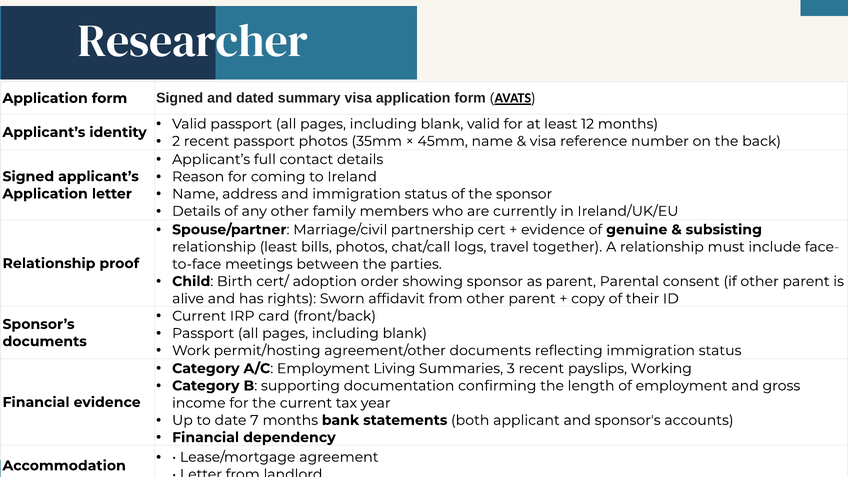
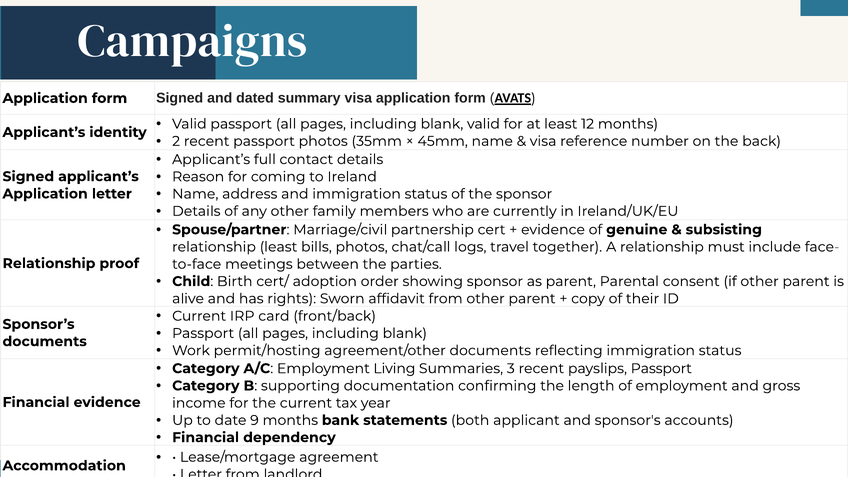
Researcher: Researcher -> Campaigns (192, 41)
payslips Working: Working -> Passport (661, 369)
7: 7 -> 9 (254, 420)
